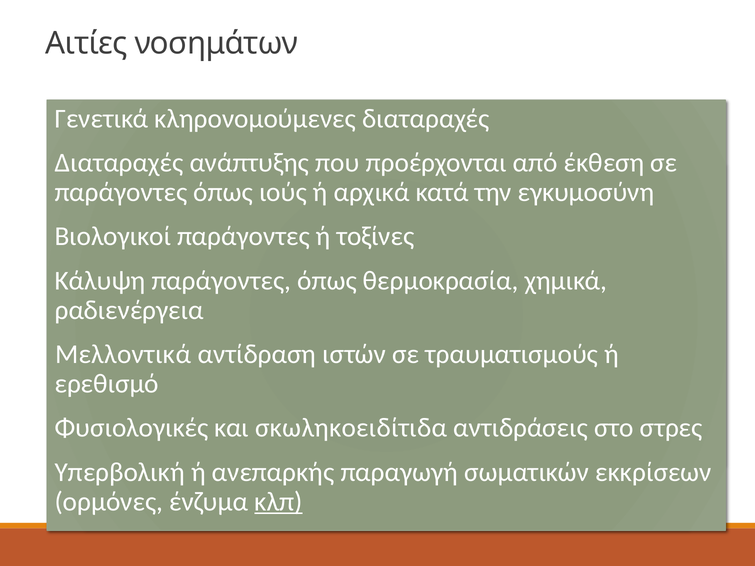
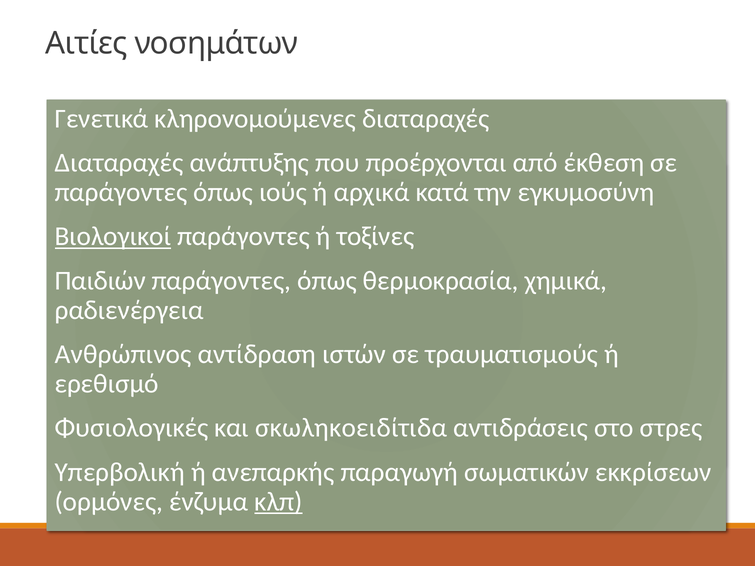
Βιολογικοί underline: none -> present (113, 237)
Κάλυψη: Κάλυψη -> Παιδιών (100, 281)
Μελλοντικά: Μελλοντικά -> Ανθρώπινος (123, 354)
